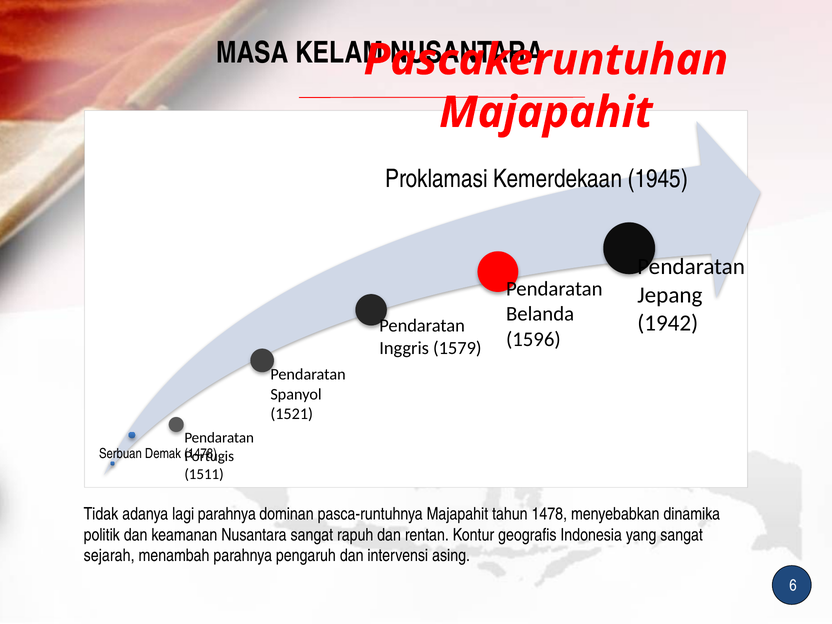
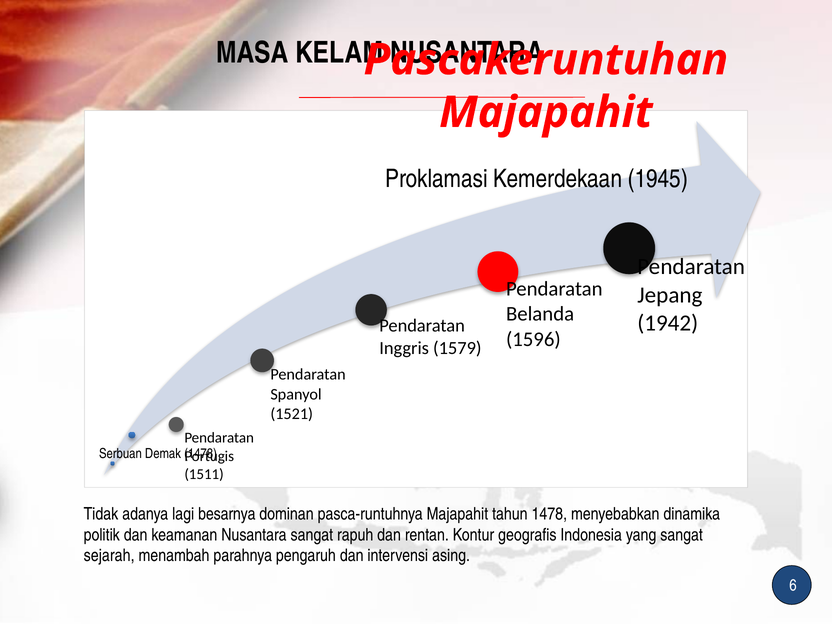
lagi parahnya: parahnya -> besarnya (227, 514)
